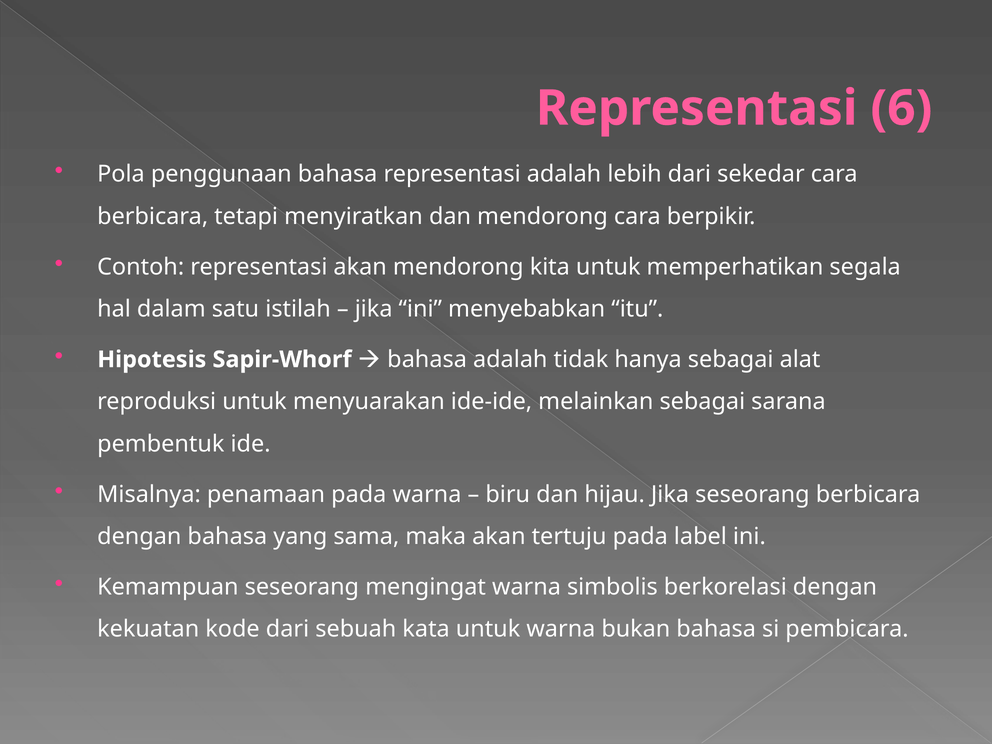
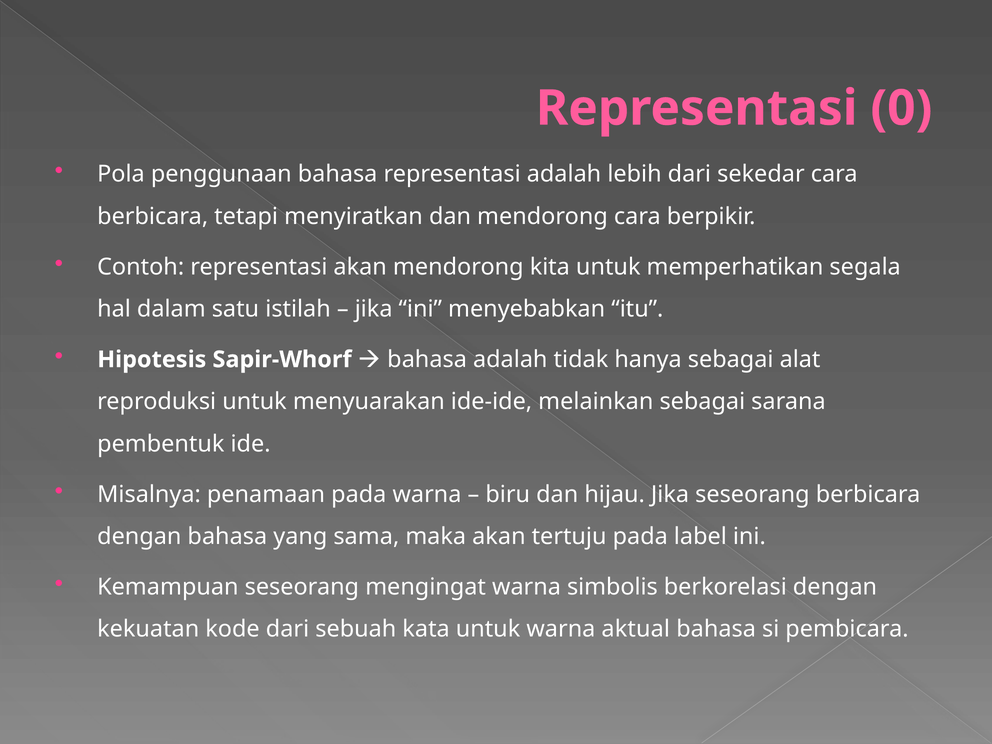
6: 6 -> 0 (901, 108)
bukan: bukan -> aktual (636, 629)
